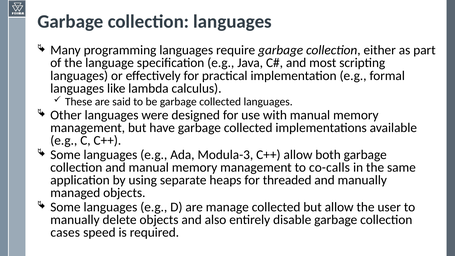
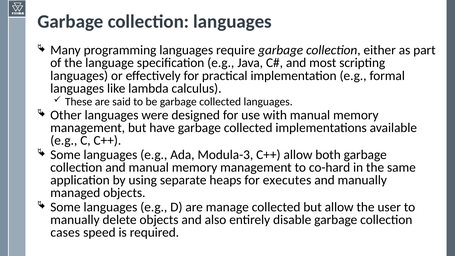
co-calls: co-calls -> co-hard (330, 167)
threaded: threaded -> executes (287, 180)
